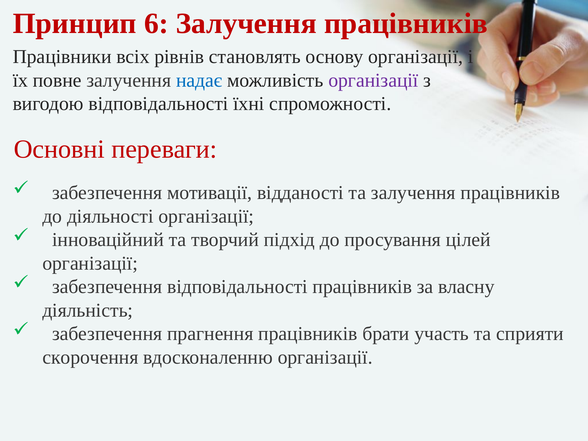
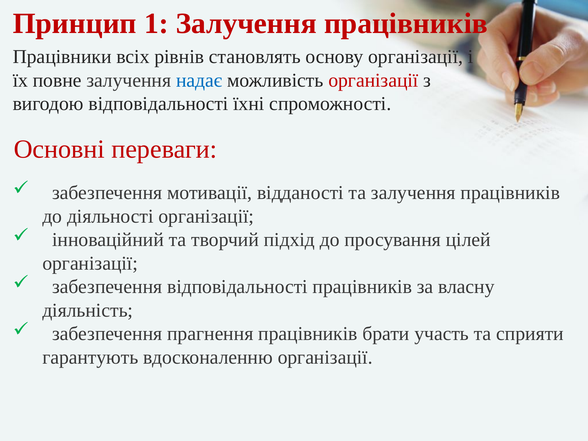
6: 6 -> 1 (156, 24)
організації colour: purple -> red (373, 80)
скорочення: скорочення -> гарантують (90, 357)
